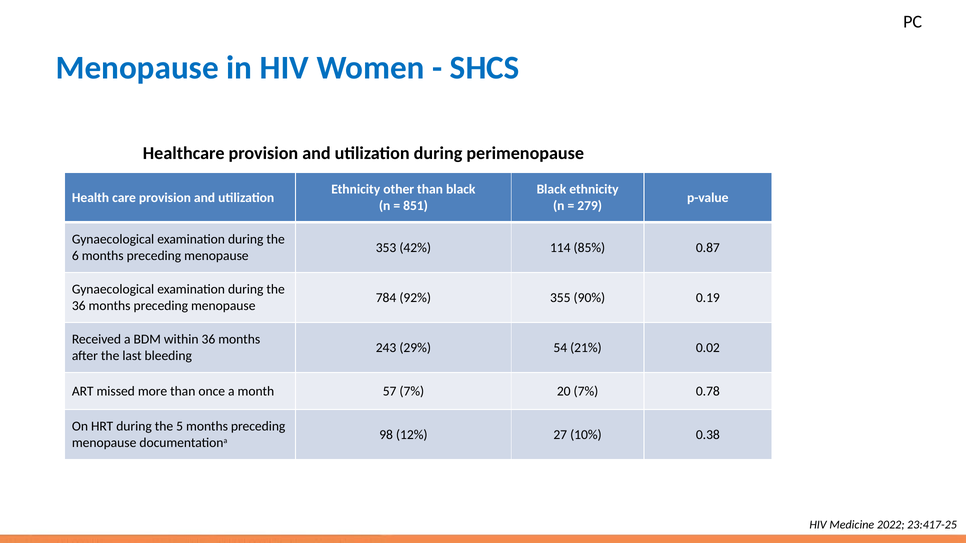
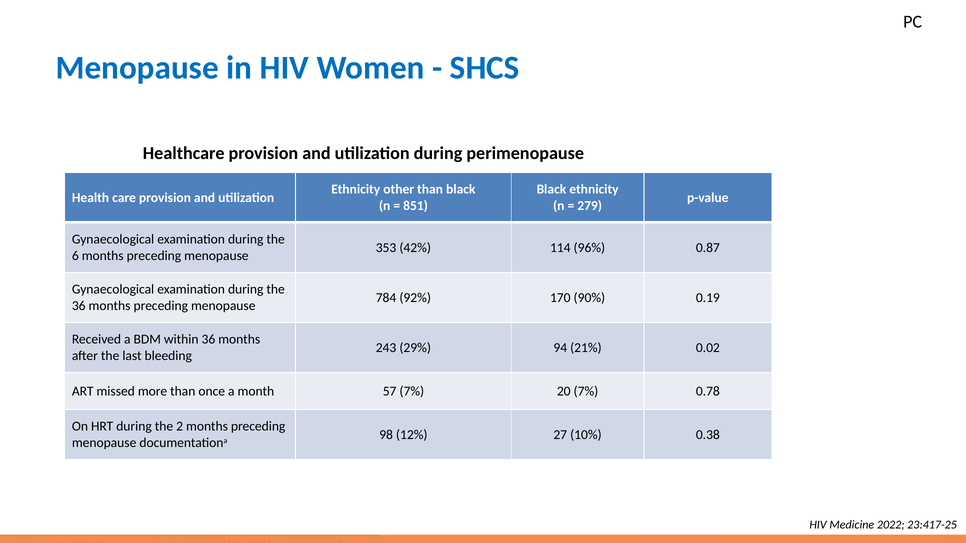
85%: 85% -> 96% (589, 248)
355: 355 -> 170 (560, 298)
54: 54 -> 94 (560, 348)
5: 5 -> 2 (180, 427)
